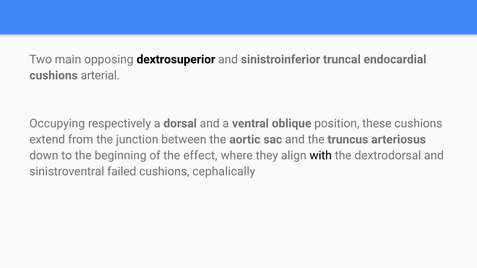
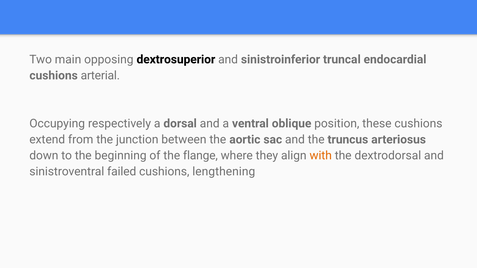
effect: effect -> flange (200, 156)
with colour: black -> orange (321, 156)
cephalically: cephalically -> lengthening (224, 172)
